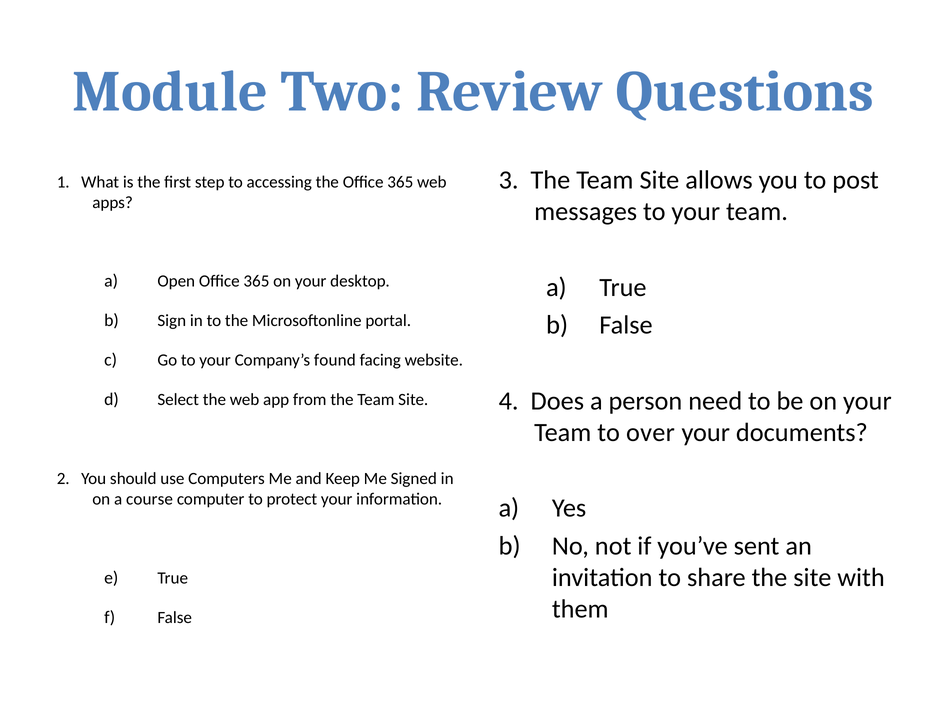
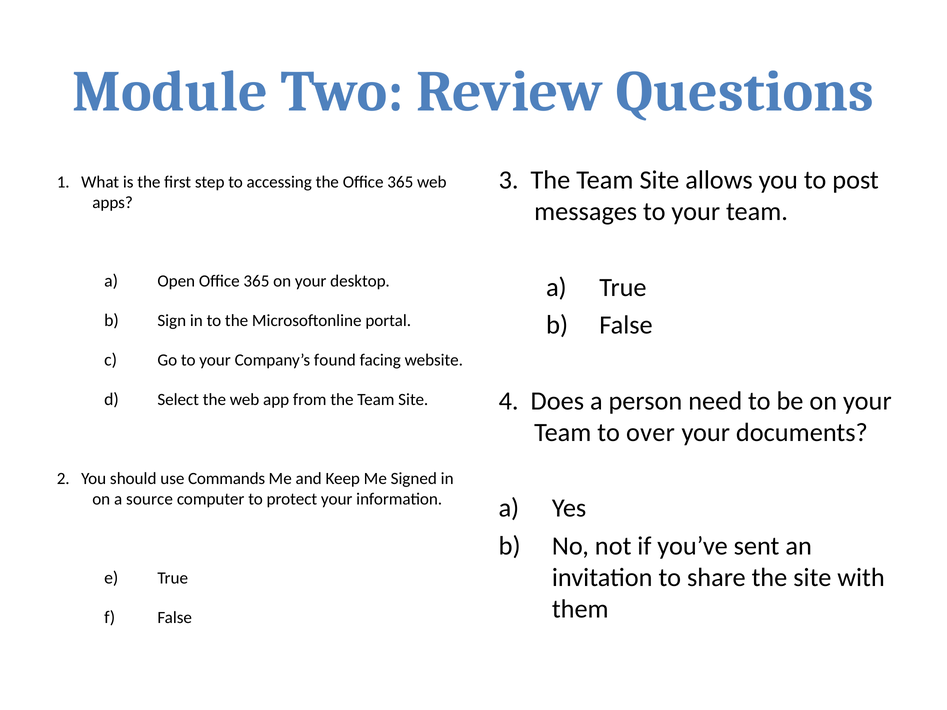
Computers: Computers -> Commands (227, 479)
course: course -> source (150, 499)
